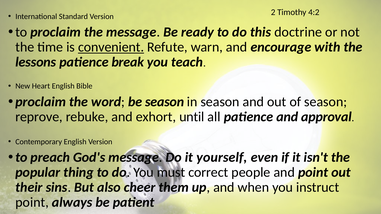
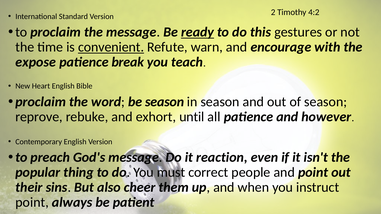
ready underline: none -> present (197, 32)
doctrine: doctrine -> gestures (298, 32)
lessons: lessons -> expose (36, 62)
approval: approval -> however (326, 117)
yourself: yourself -> reaction (222, 158)
